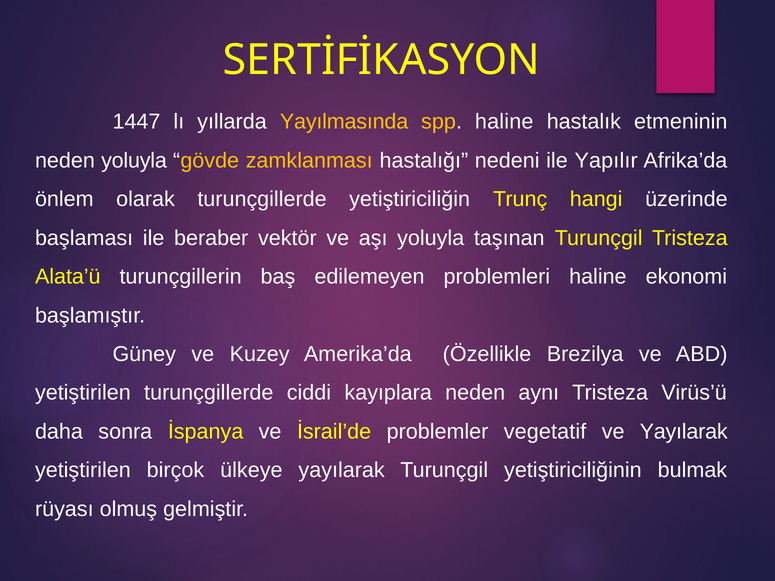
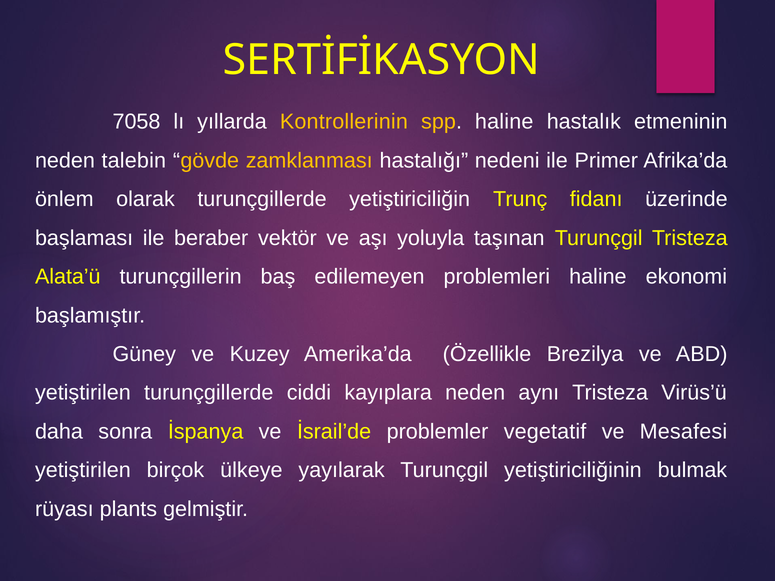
1447: 1447 -> 7058 (136, 122)
Yayılmasında: Yayılmasında -> Kontrollerinin (344, 122)
neden yoluyla: yoluyla -> talebin (134, 161)
Yapılır: Yapılır -> Primer (606, 161)
hangi: hangi -> fidanı (596, 199)
ve Yayılarak: Yayılarak -> Mesafesi (683, 432)
olmuş: olmuş -> plants (128, 509)
